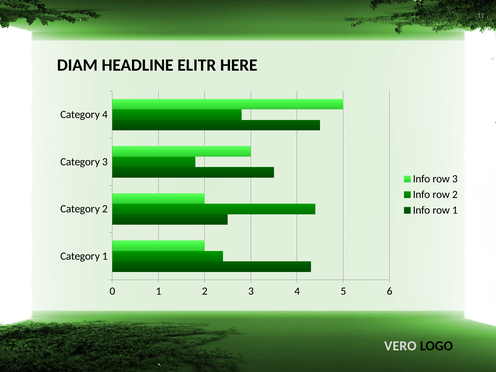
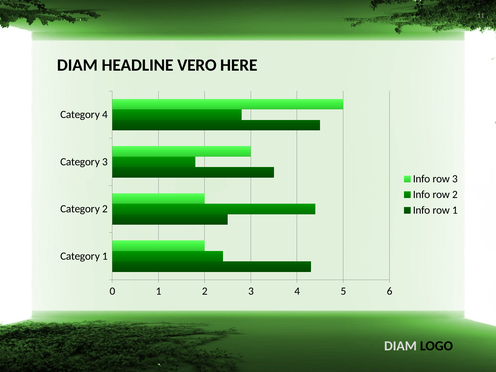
ELITR: ELITR -> VERO (197, 65)
VERO: VERO -> DIAM (400, 346)
